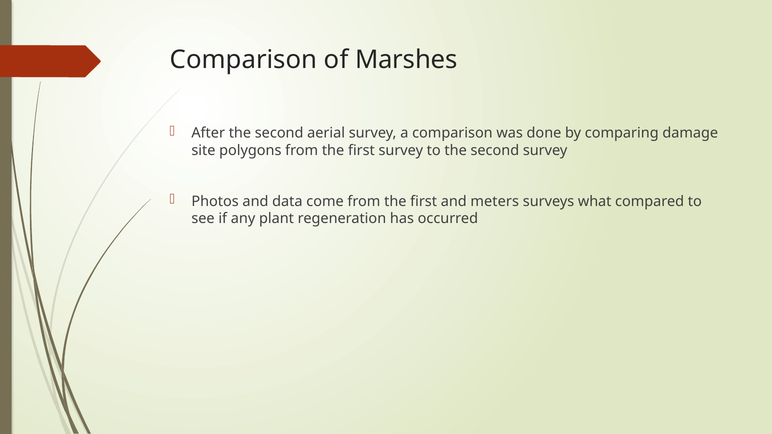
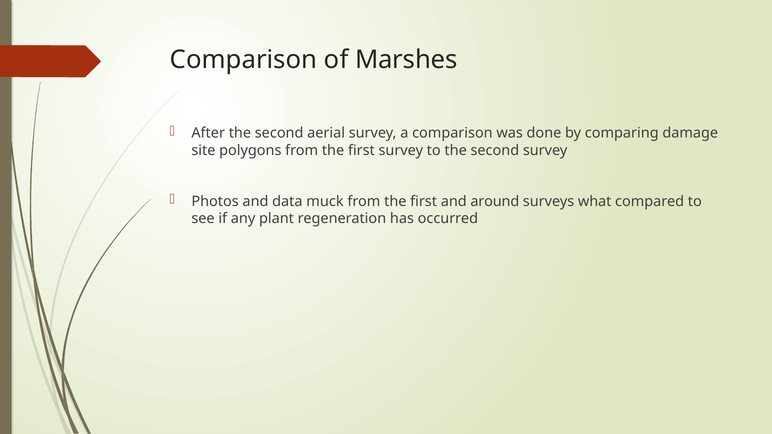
come: come -> muck (325, 201)
meters: meters -> around (495, 201)
